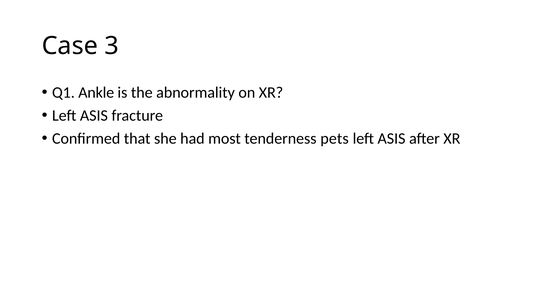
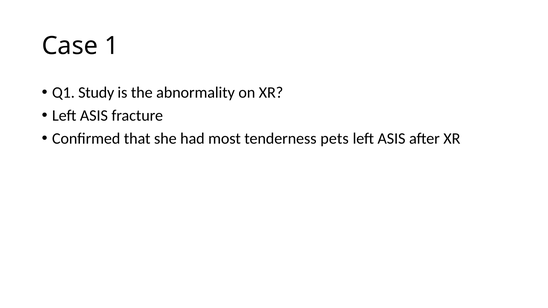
3: 3 -> 1 (112, 46)
Ankle: Ankle -> Study (96, 93)
